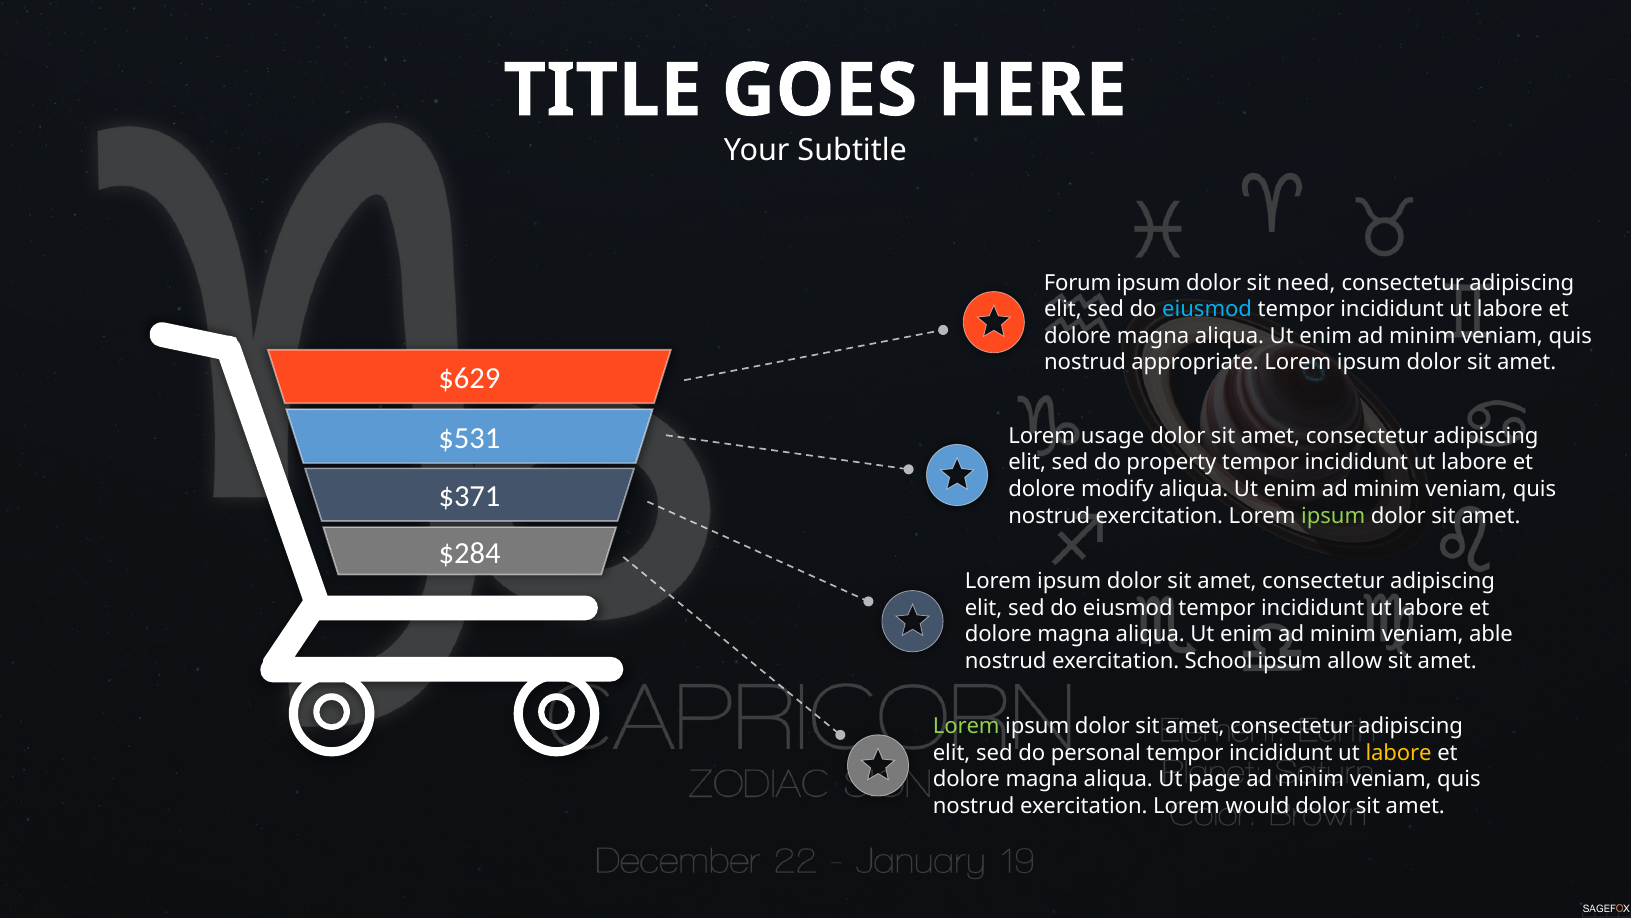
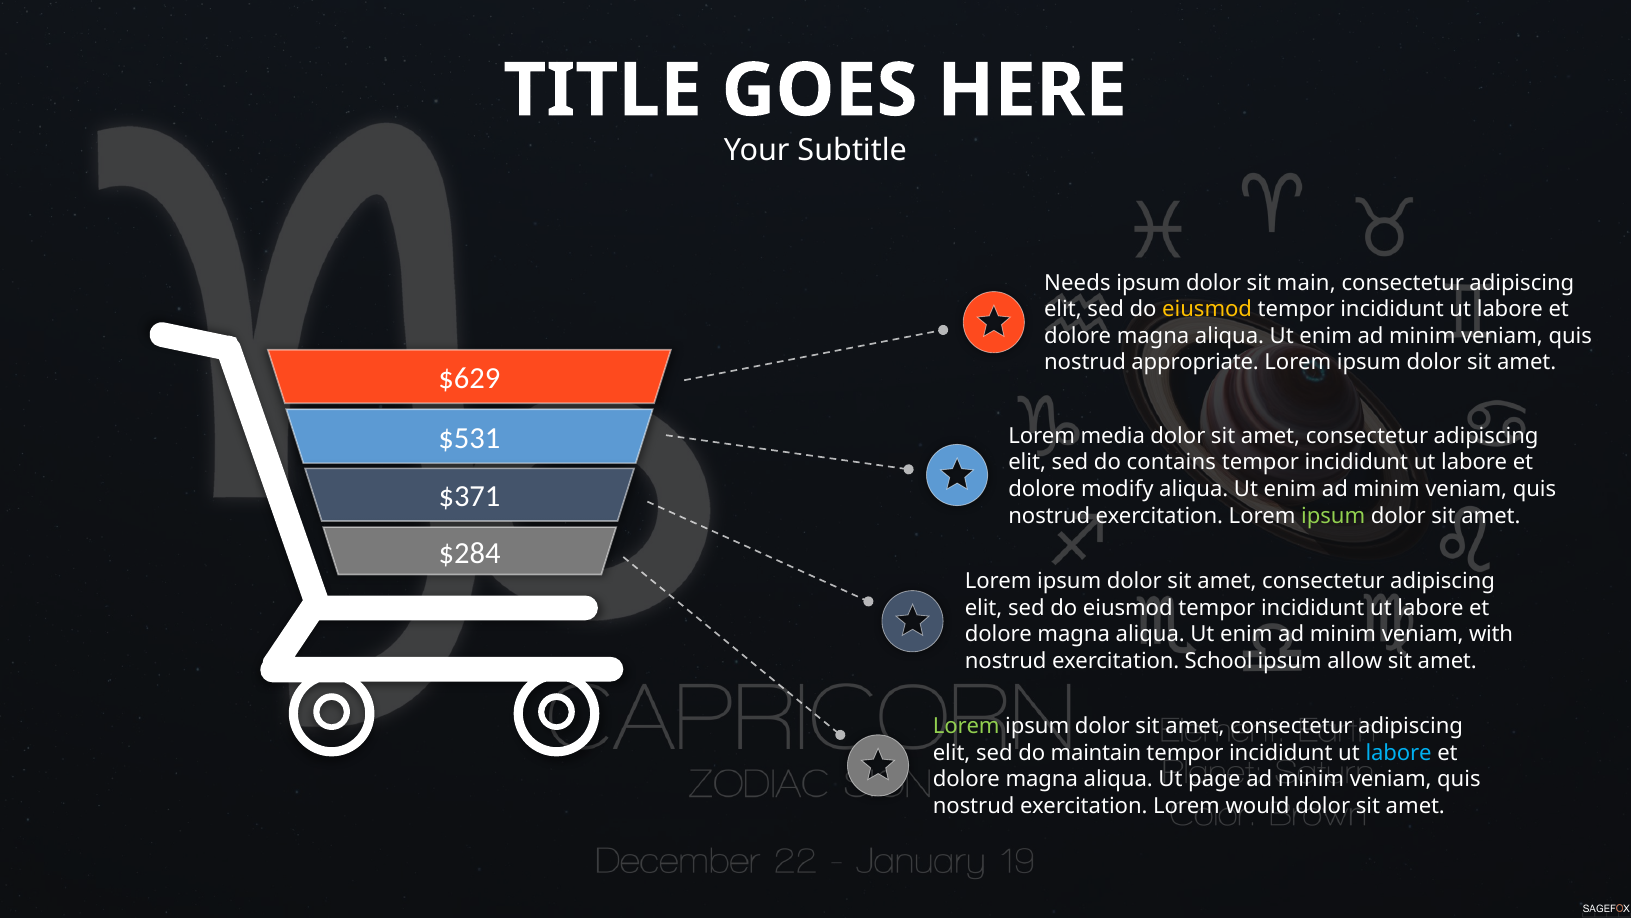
Forum: Forum -> Needs (1077, 283)
need: need -> main (1306, 283)
eiusmod colour: light blue -> yellow (1207, 309)
usage: usage -> media (1113, 436)
property: property -> contains (1171, 462)
able: able -> with (1491, 634)
personal: personal -> maintain (1096, 753)
labore colour: yellow -> light blue (1399, 753)
